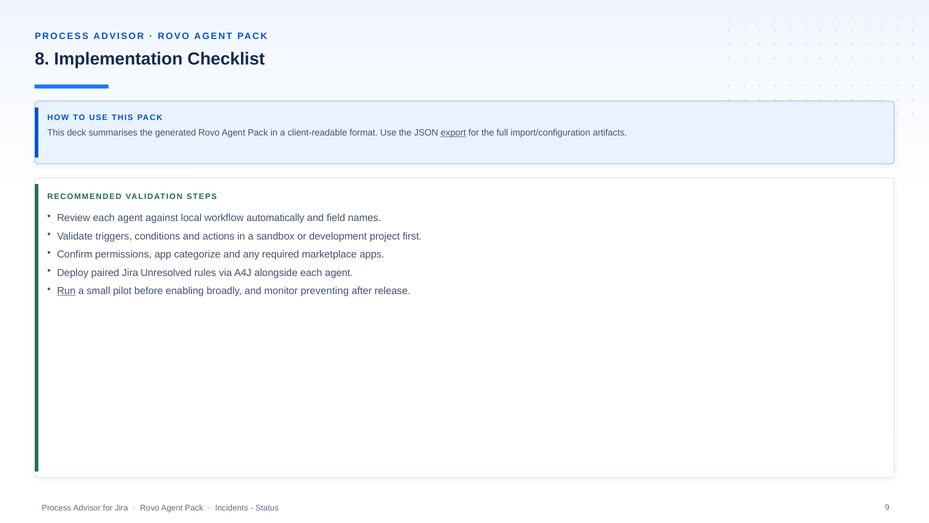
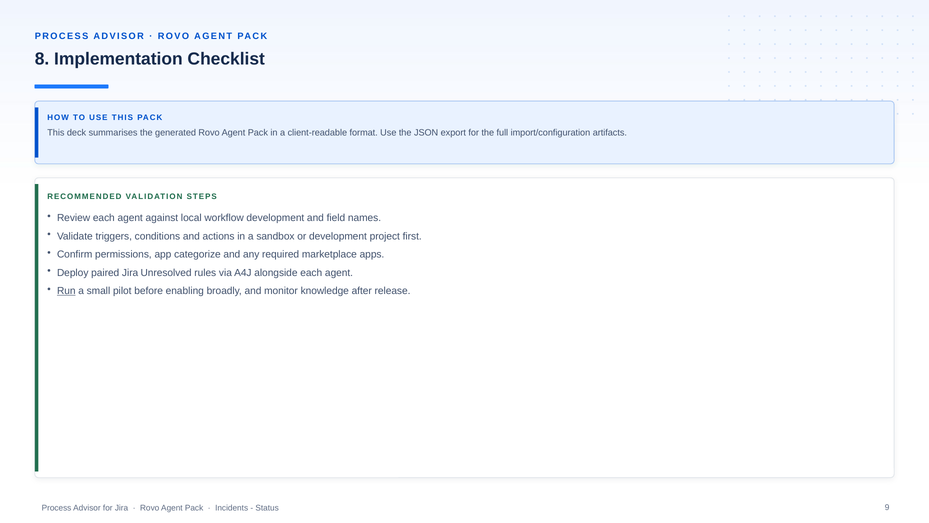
export underline: present -> none (453, 133)
workflow automatically: automatically -> development (275, 218)
preventing: preventing -> knowledge (325, 291)
